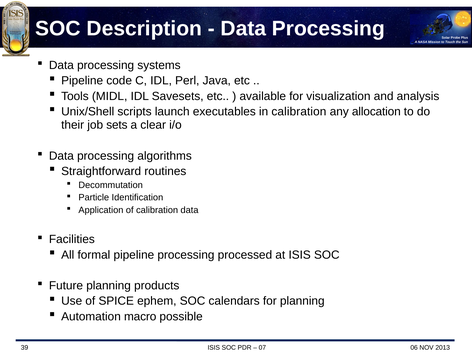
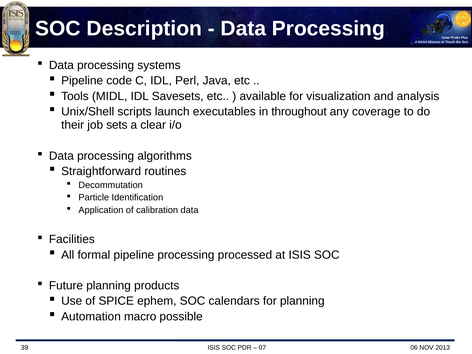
in calibration: calibration -> throughout (299, 112)
allocation: allocation -> coverage (376, 112)
